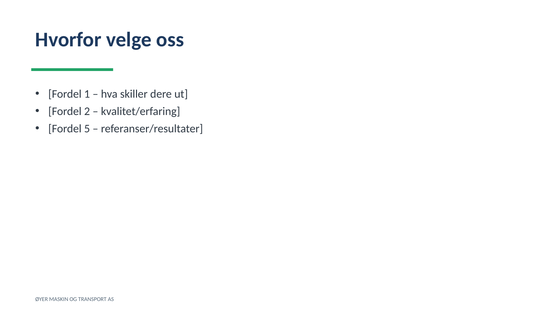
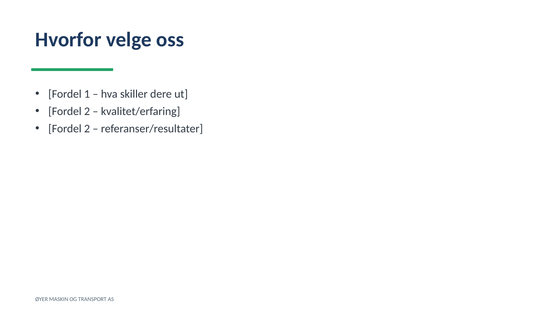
5: 5 -> 2 (87, 129)
